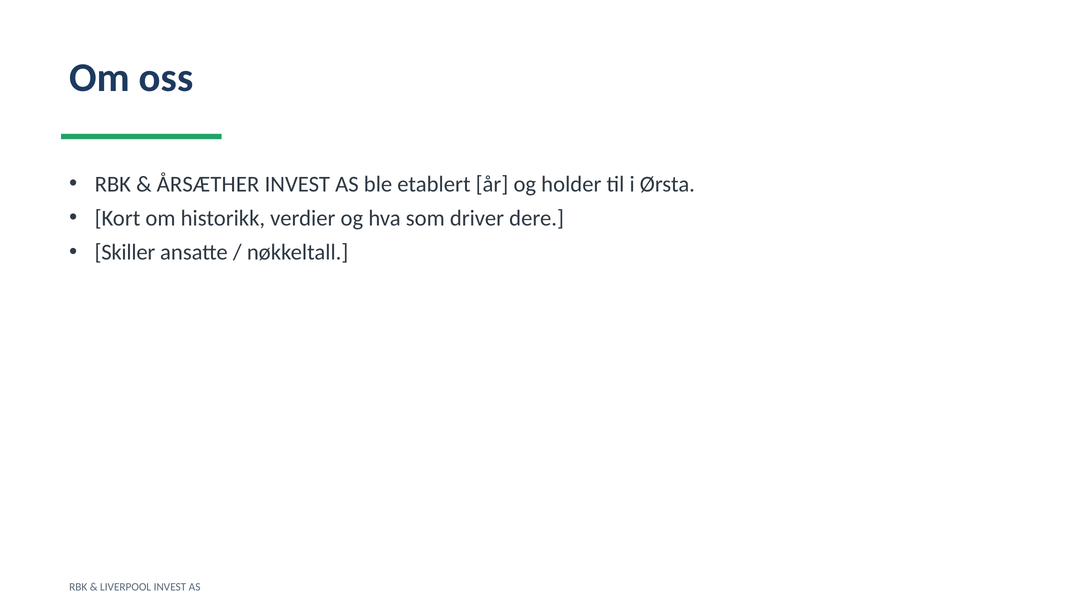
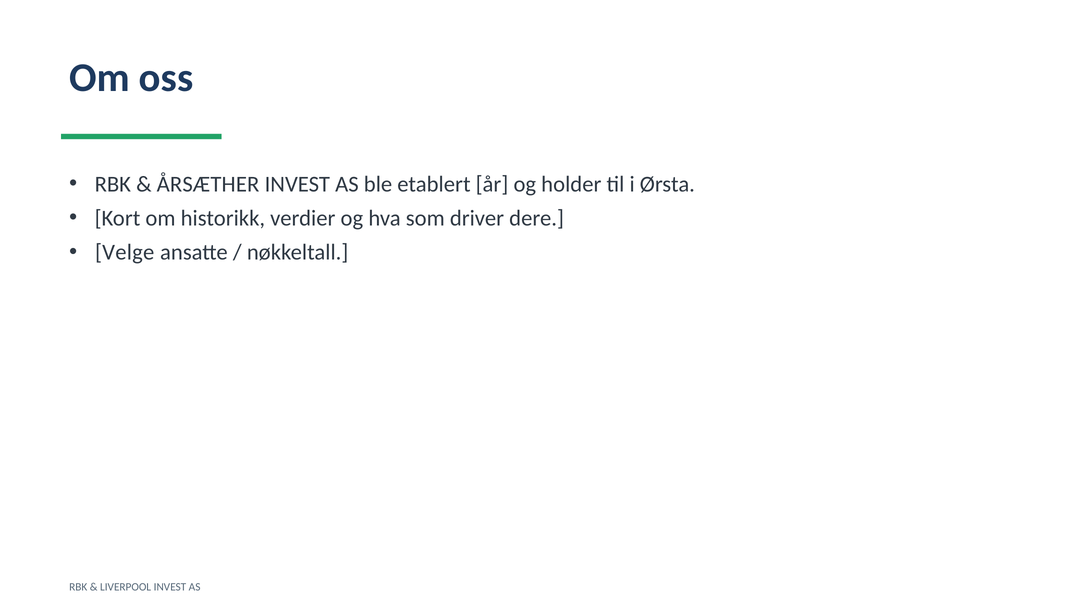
Skiller: Skiller -> Velge (125, 252)
